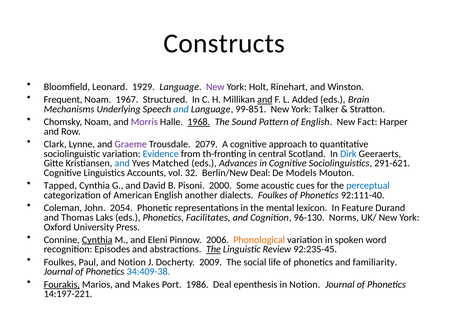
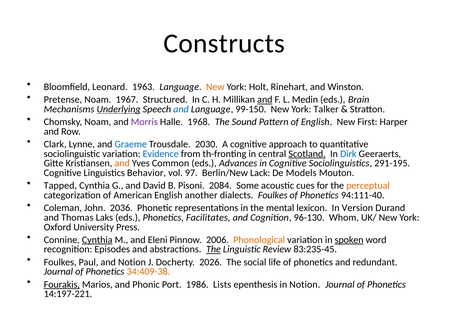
1929: 1929 -> 1963 (143, 87)
New colour: purple -> orange (215, 87)
Frequent: Frequent -> Pretense (63, 100)
Added: Added -> Medin (305, 100)
Underlying underline: none -> present (119, 109)
99-851: 99-851 -> 99-150 (251, 109)
1968 underline: present -> none (199, 122)
Fact: Fact -> First (367, 122)
Graeme colour: purple -> blue (131, 145)
2079: 2079 -> 2030 (206, 145)
Scotland underline: none -> present (307, 154)
and colour: blue -> orange (122, 164)
Matched: Matched -> Common (171, 164)
291-621: 291-621 -> 291-195 (392, 164)
Accounts: Accounts -> Behavior (147, 173)
32: 32 -> 97 (191, 173)
Berlin/New Deal: Deal -> Lack (260, 173)
2000: 2000 -> 2084 (220, 186)
perceptual colour: blue -> orange (368, 186)
92:111-40: 92:111-40 -> 94:111-40 (363, 196)
2054: 2054 -> 2036 (121, 208)
Feature: Feature -> Version (357, 208)
Norms: Norms -> Whom (344, 218)
spoken underline: none -> present (349, 240)
92:235-45: 92:235-45 -> 83:235-45 (315, 250)
2009: 2009 -> 2026 (211, 263)
familiarity: familiarity -> redundant (375, 263)
34:409-38 colour: blue -> orange (148, 272)
Makes: Makes -> Phonic (146, 285)
1986 Deal: Deal -> Lists (222, 285)
